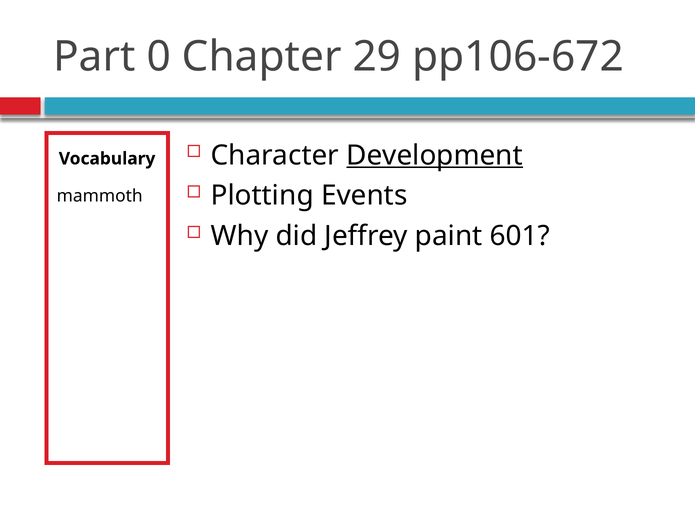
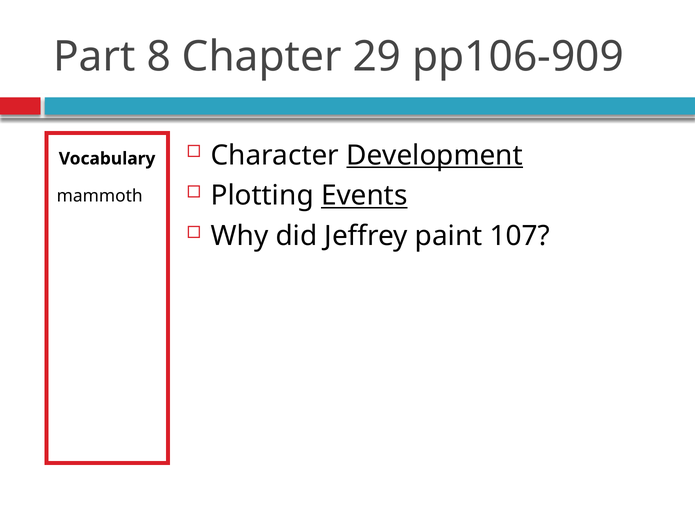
0: 0 -> 8 (159, 57)
pp106-672: pp106-672 -> pp106-909 (518, 57)
Events underline: none -> present (364, 196)
601: 601 -> 107 (520, 236)
